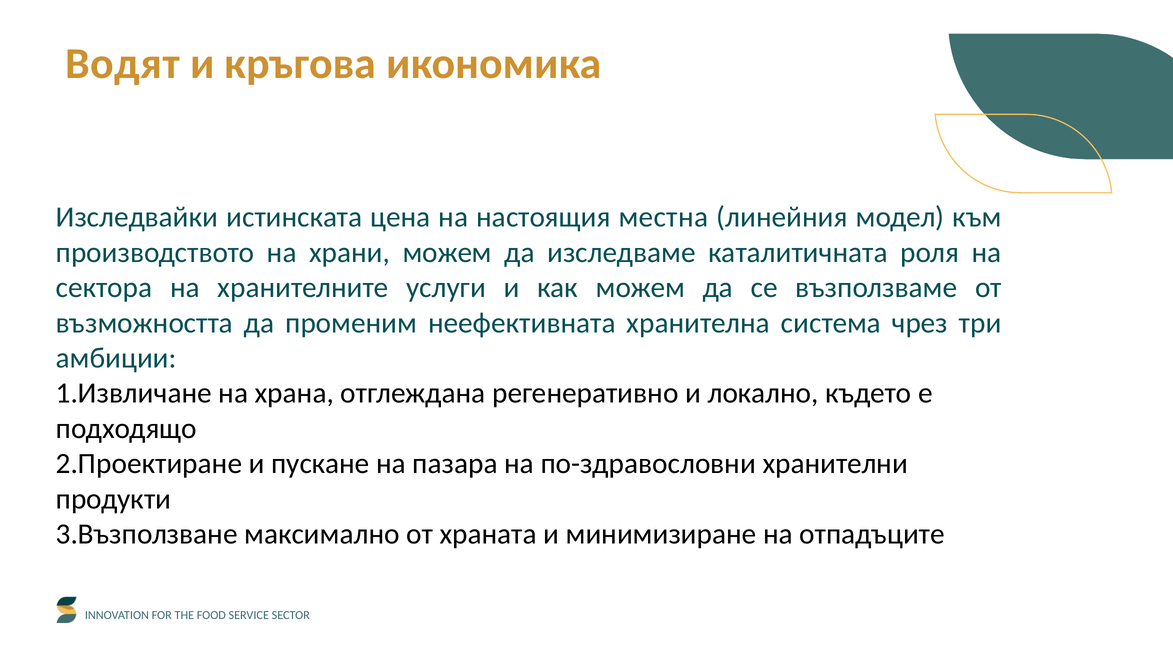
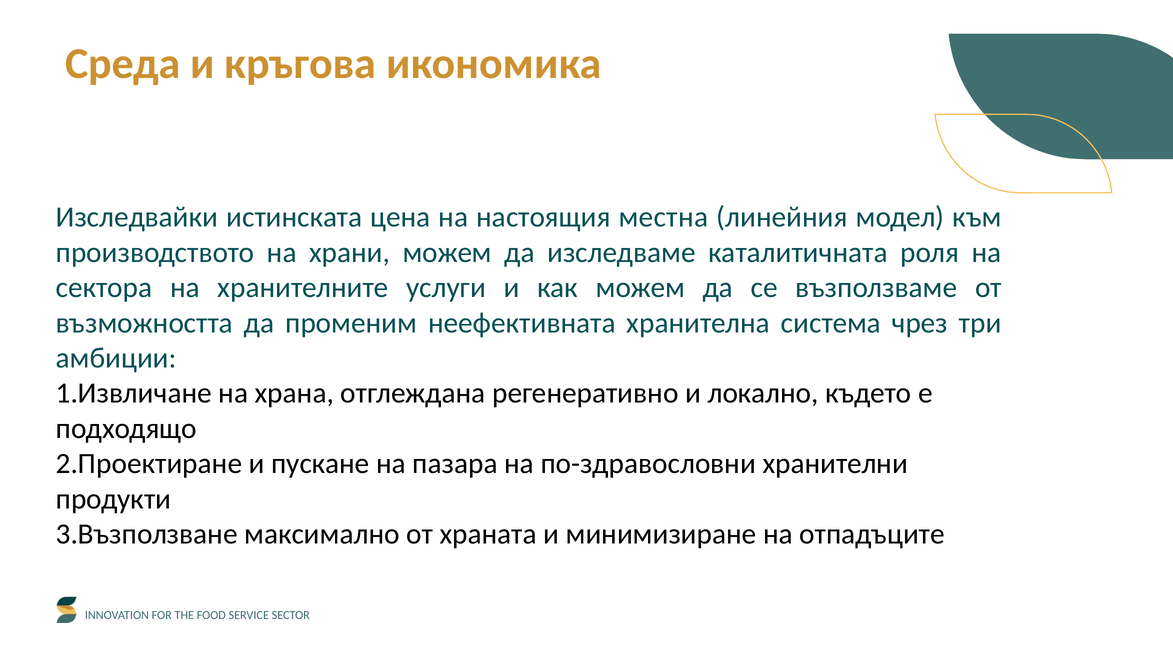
Водят: Водят -> Среда (123, 64)
